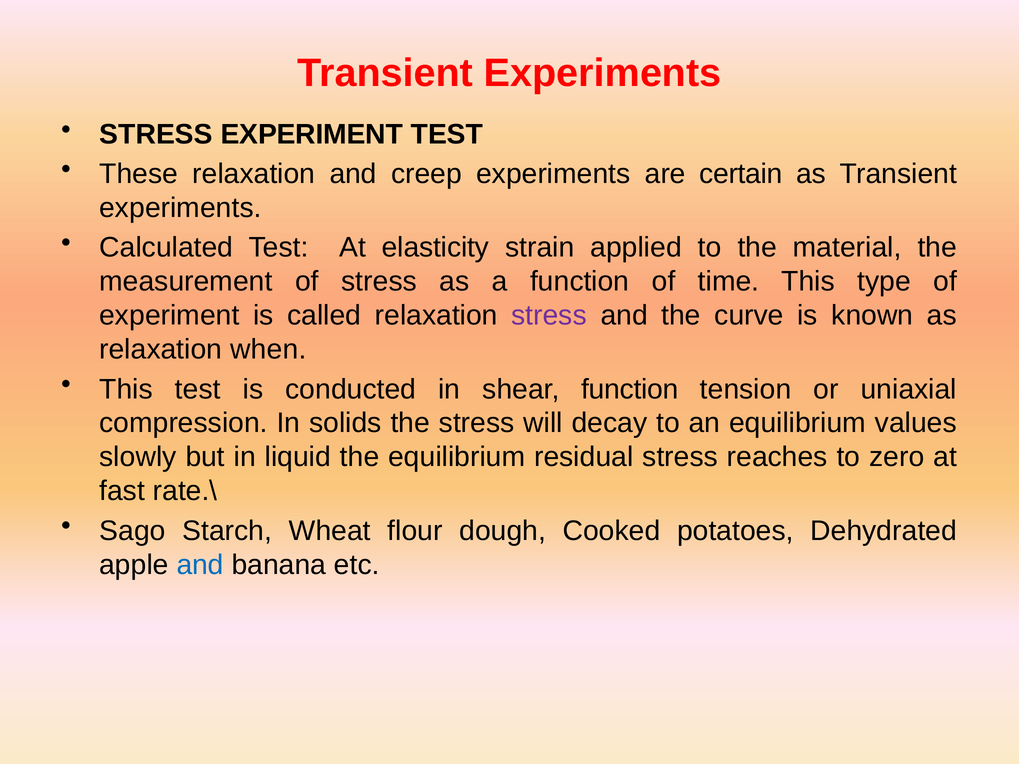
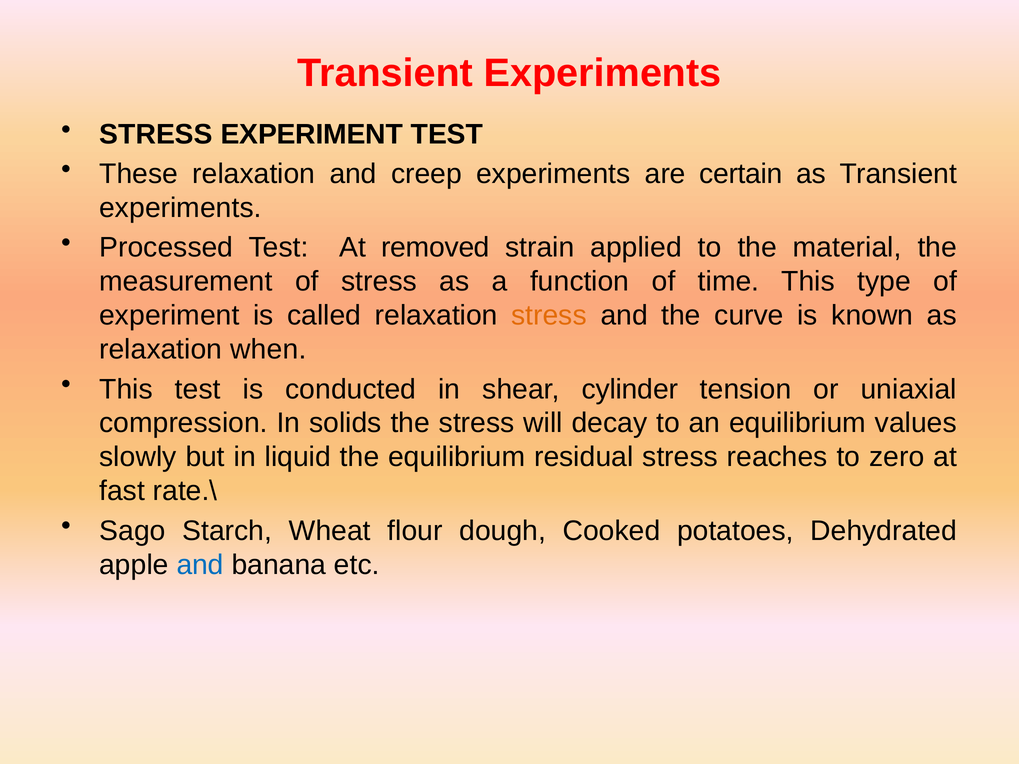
Calculated: Calculated -> Processed (166, 248)
elasticity: elasticity -> removed (435, 248)
stress colour: purple -> orange (549, 316)
shear function: function -> cylinder (630, 389)
